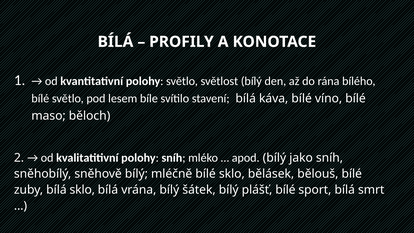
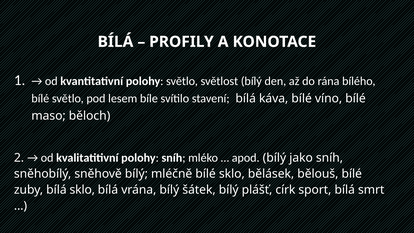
plášť bílé: bílé -> círk (285, 190)
